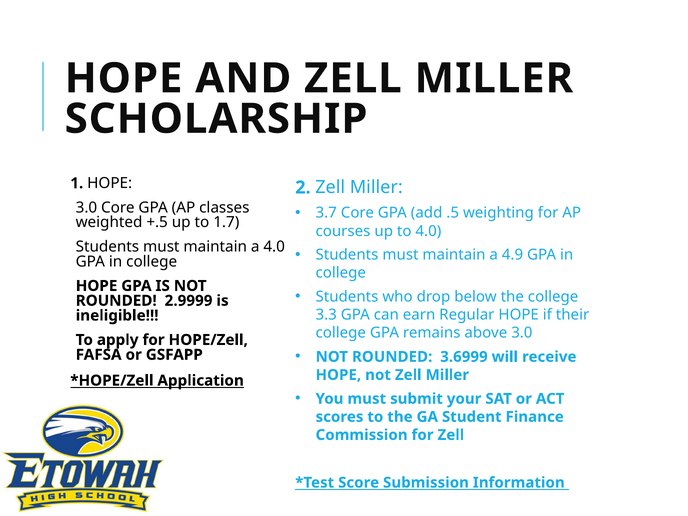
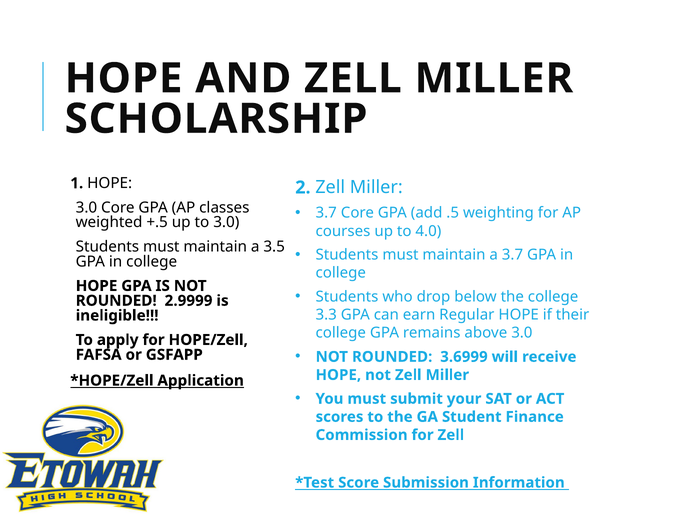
to 1.7: 1.7 -> 3.0 (226, 222)
a 4.0: 4.0 -> 3.5 (274, 247)
a 4.9: 4.9 -> 3.7 (512, 255)
